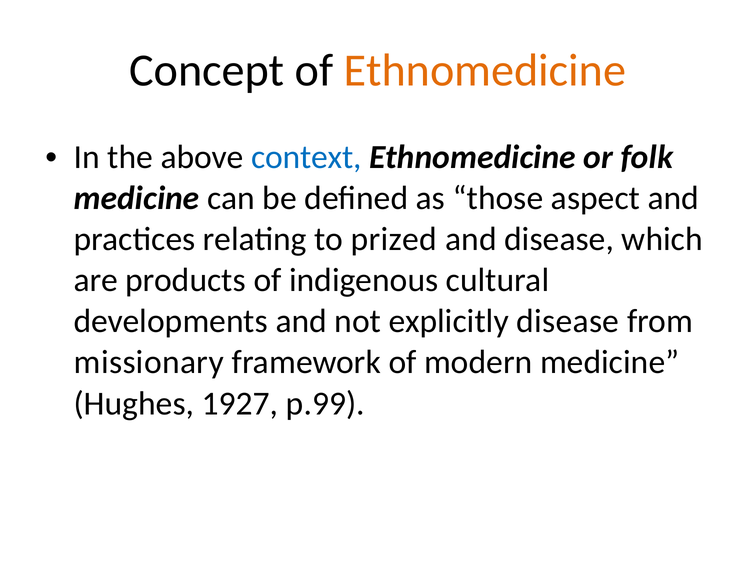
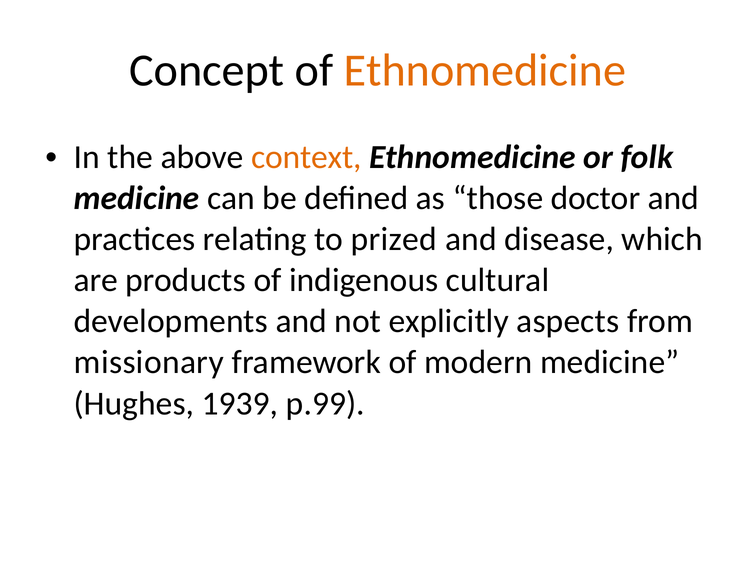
context colour: blue -> orange (306, 157)
aspect: aspect -> doctor (596, 198)
explicitly disease: disease -> aspects (568, 321)
1927: 1927 -> 1939 (240, 403)
